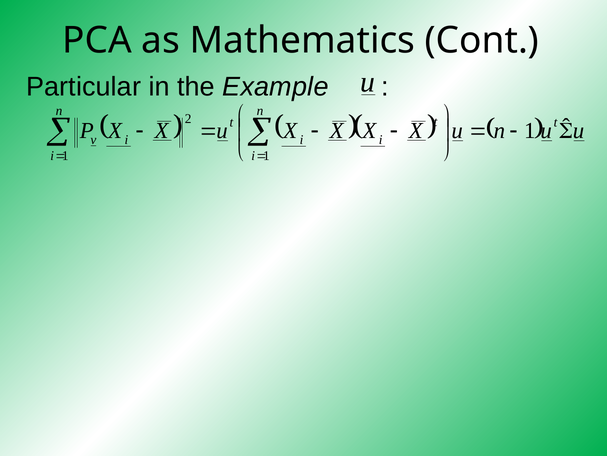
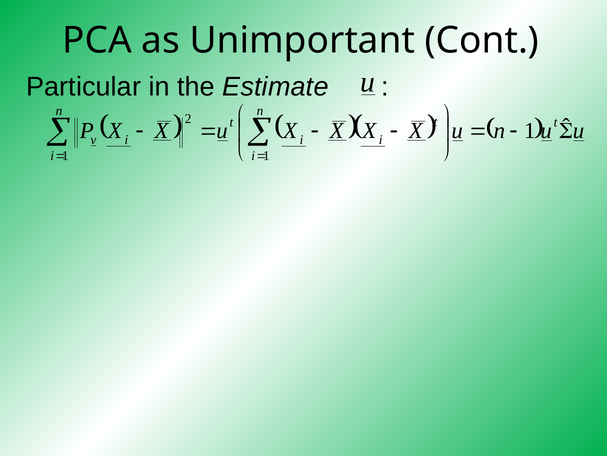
Mathematics: Mathematics -> Unimportant (302, 41)
Example: Example -> Estimate (275, 87)
